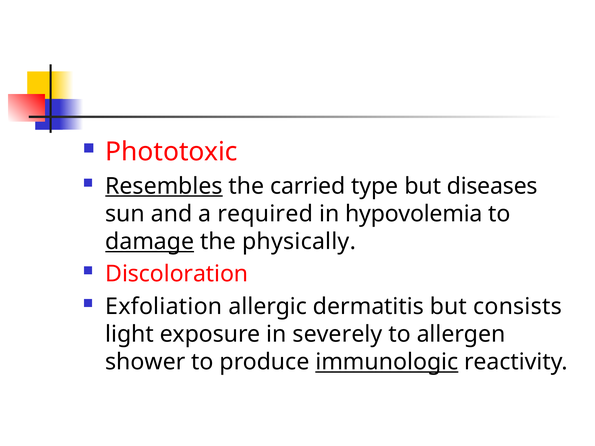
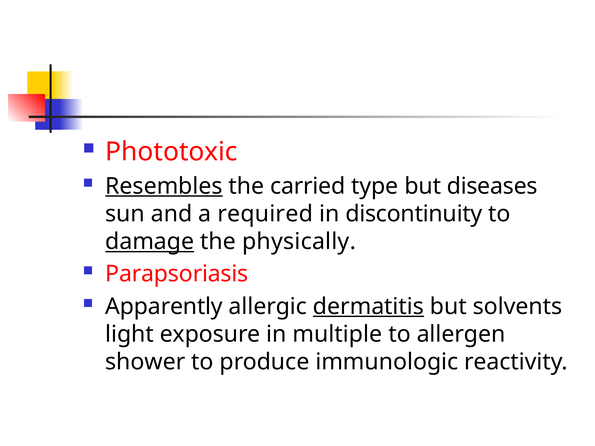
hypovolemia: hypovolemia -> discontinuity (414, 214)
Discoloration: Discoloration -> Parapsoriasis (177, 274)
Exfoliation: Exfoliation -> Apparently (164, 307)
dermatitis underline: none -> present (368, 307)
consists: consists -> solvents (518, 307)
severely: severely -> multiple (337, 334)
immunologic underline: present -> none (387, 362)
